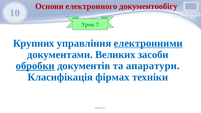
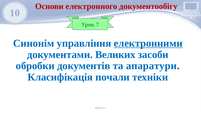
Крупних: Крупних -> Синонім (34, 43)
обробки underline: present -> none (35, 66)
фірмах: фірмах -> почали (113, 77)
